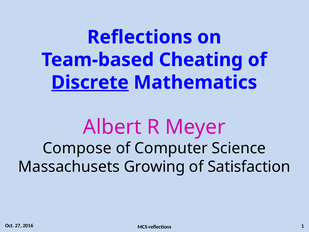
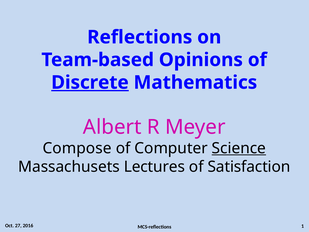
Cheating: Cheating -> Opinions (201, 60)
Science underline: none -> present (239, 148)
Growing: Growing -> Lectures (154, 167)
